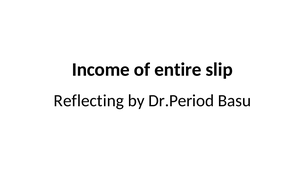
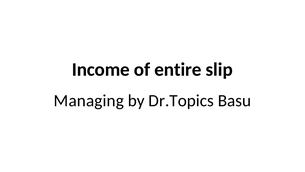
Reflecting: Reflecting -> Managing (89, 100)
Dr.Period: Dr.Period -> Dr.Topics (181, 100)
